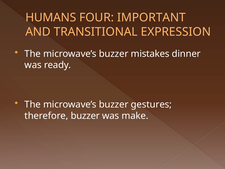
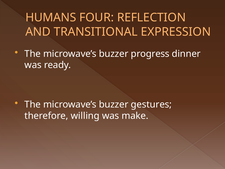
IMPORTANT: IMPORTANT -> REFLECTION (151, 17)
mistakes: mistakes -> progress (150, 54)
therefore buzzer: buzzer -> willing (85, 116)
